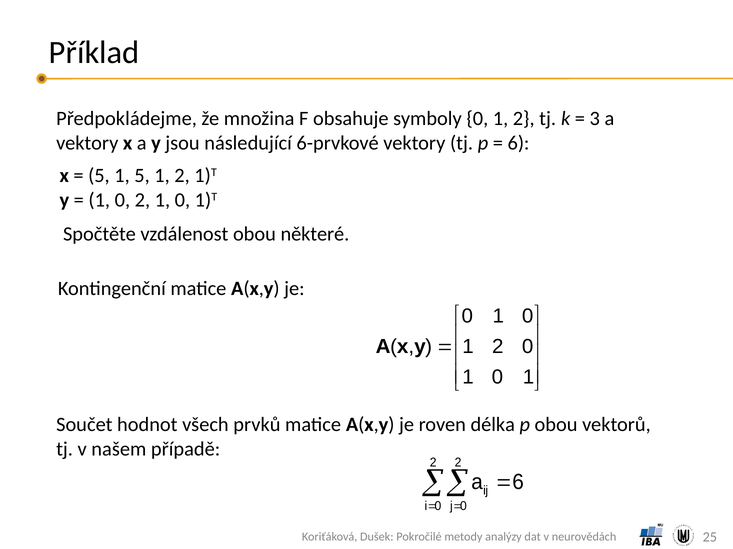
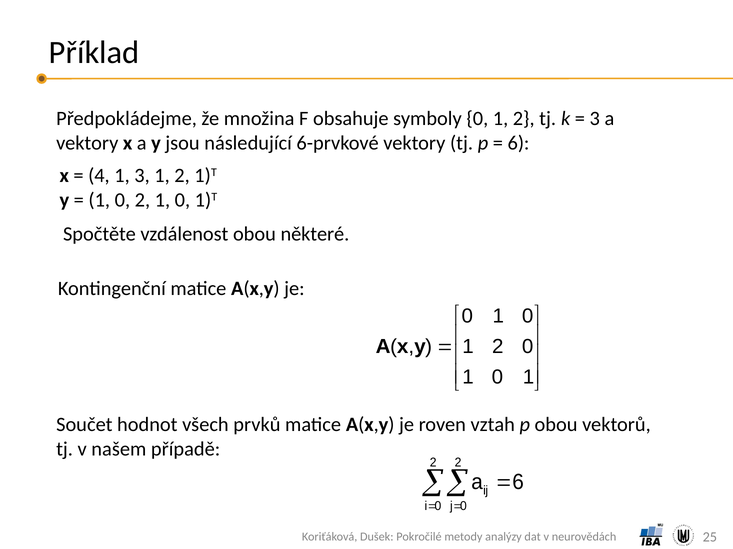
5: 5 -> 4 (99, 176)
1 5: 5 -> 3 (142, 176)
délka: délka -> vztah (493, 425)
